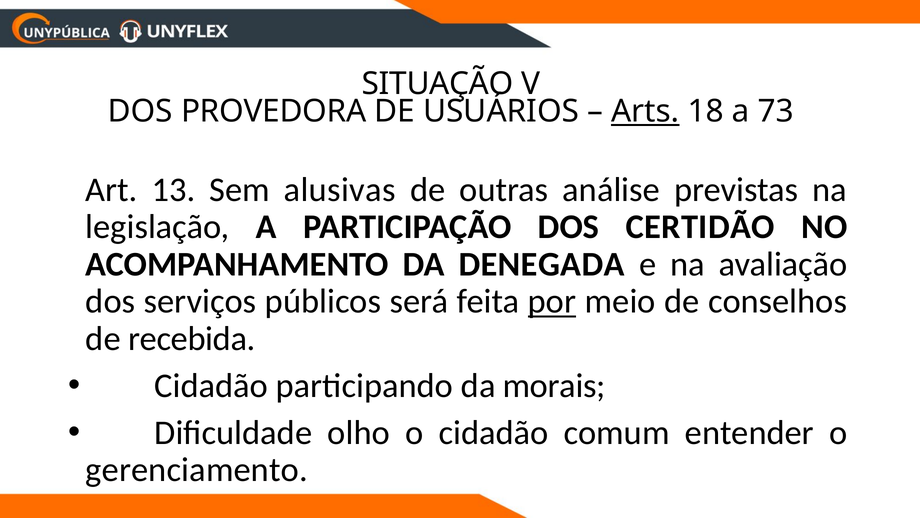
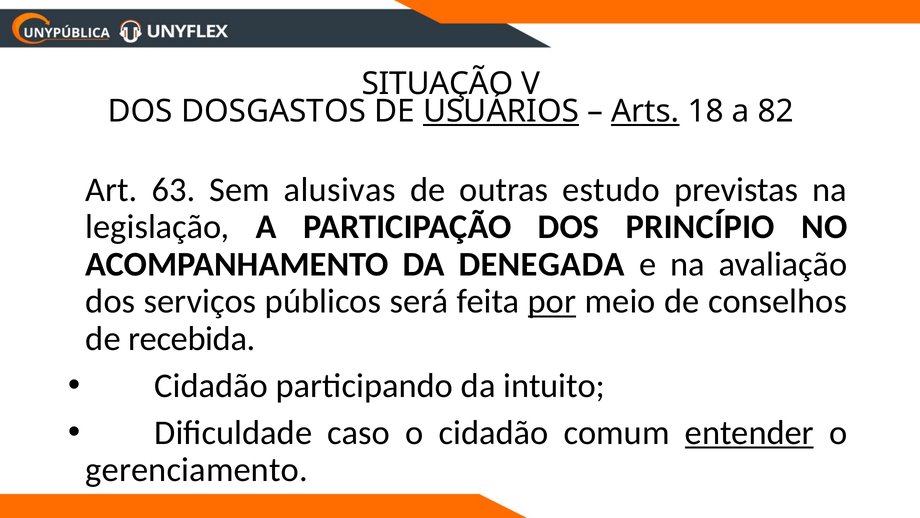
PROVEDORA: PROVEDORA -> DOSGASTOS (274, 111)
USUÁRIOS underline: none -> present (501, 111)
73: 73 -> 82 (776, 111)
13: 13 -> 63 (173, 189)
análise: análise -> estudo (611, 189)
CERTIDÃO: CERTIDÃO -> PRINCÍPIO (700, 227)
morais: morais -> intuito (554, 385)
olho: olho -> caso (359, 432)
entender underline: none -> present (749, 432)
